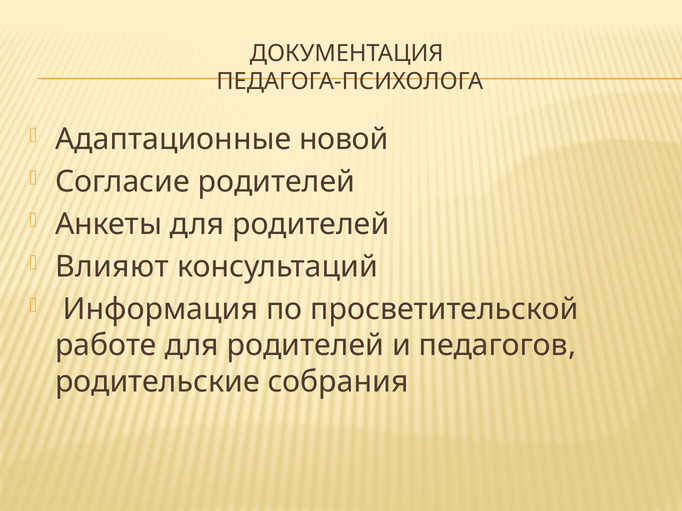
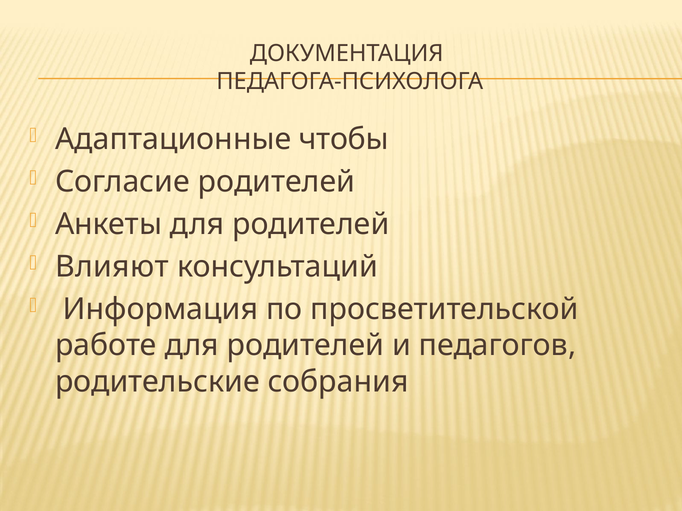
новой: новой -> чтобы (344, 140)
